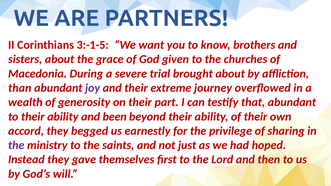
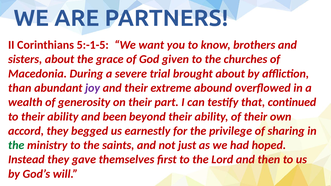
3:-1-5: 3:-1-5 -> 5:-1-5 (93, 45)
journey: journey -> abound (213, 88)
that abundant: abundant -> continued (292, 102)
the colour: purple -> green (16, 145)
